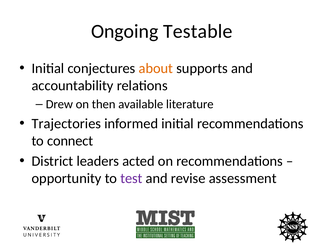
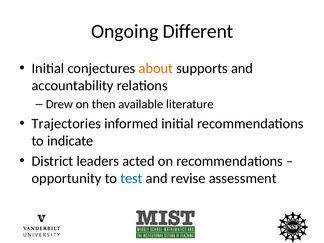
Testable: Testable -> Different (198, 31)
connect: connect -> indicate (70, 141)
test colour: purple -> blue (131, 178)
